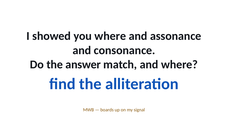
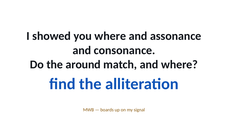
answer: answer -> around (83, 65)
